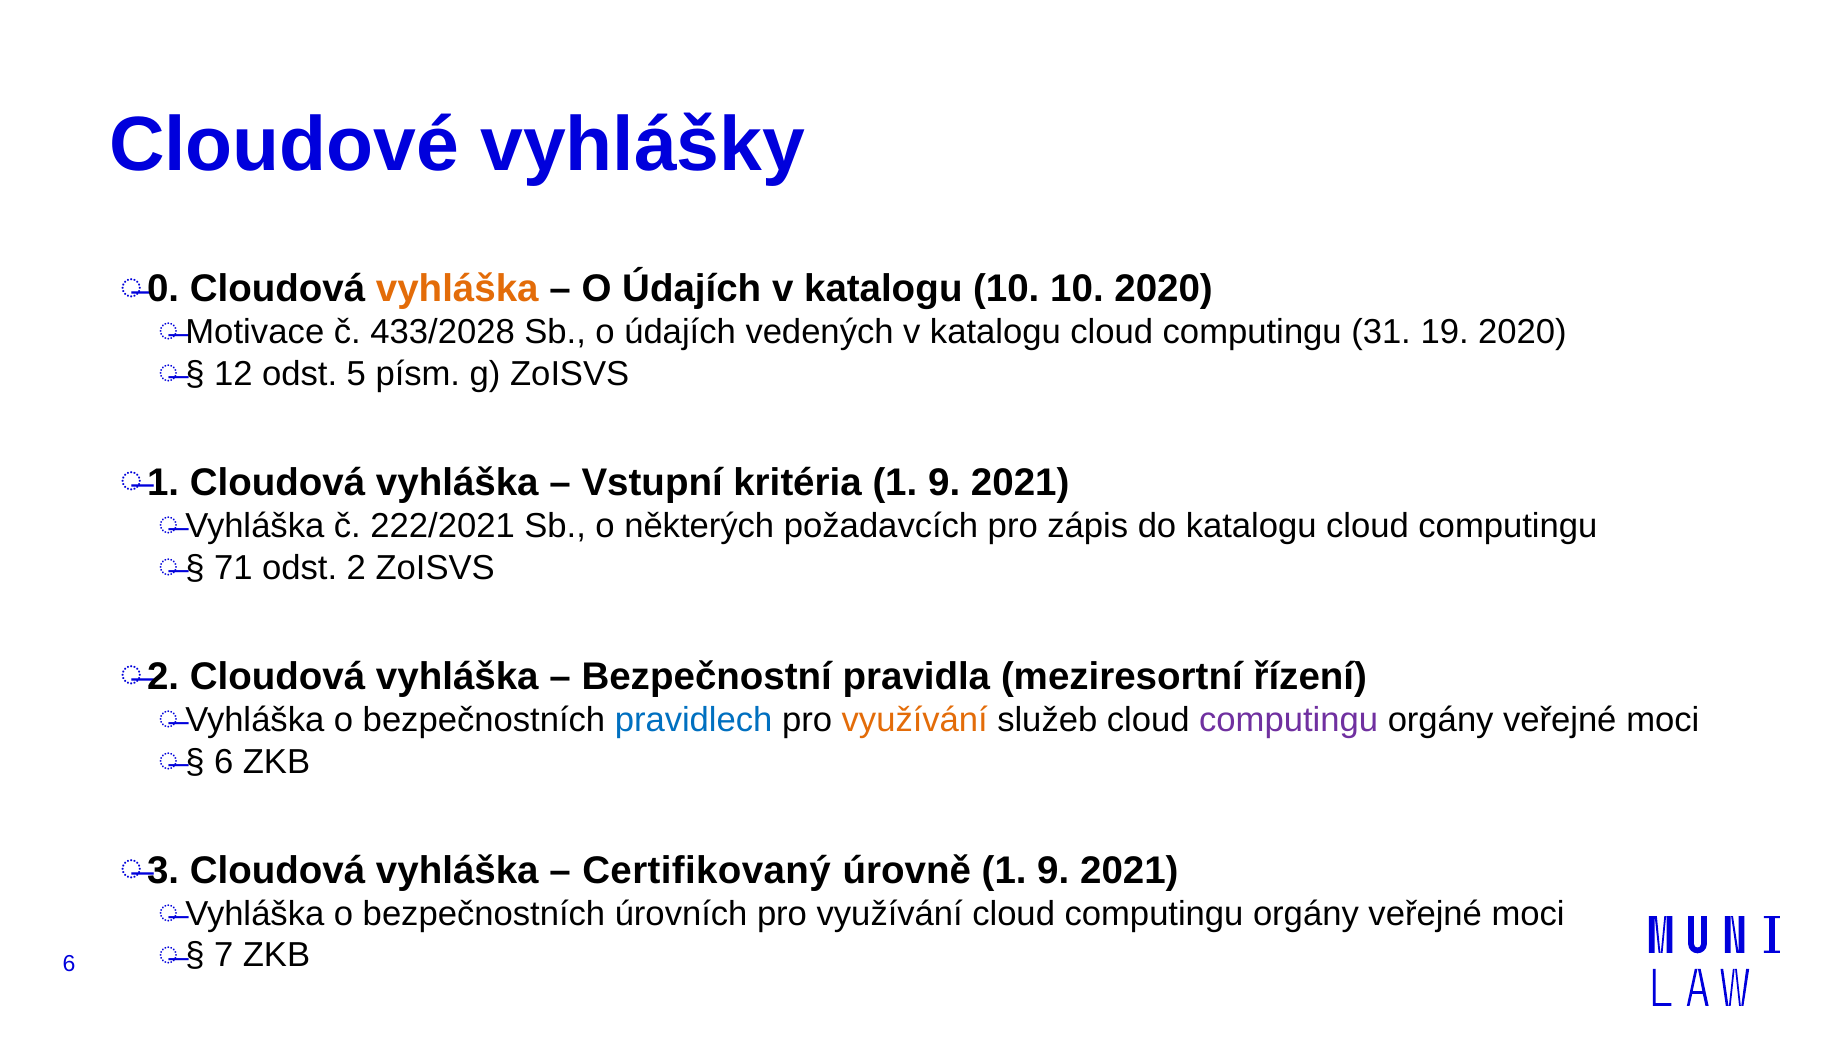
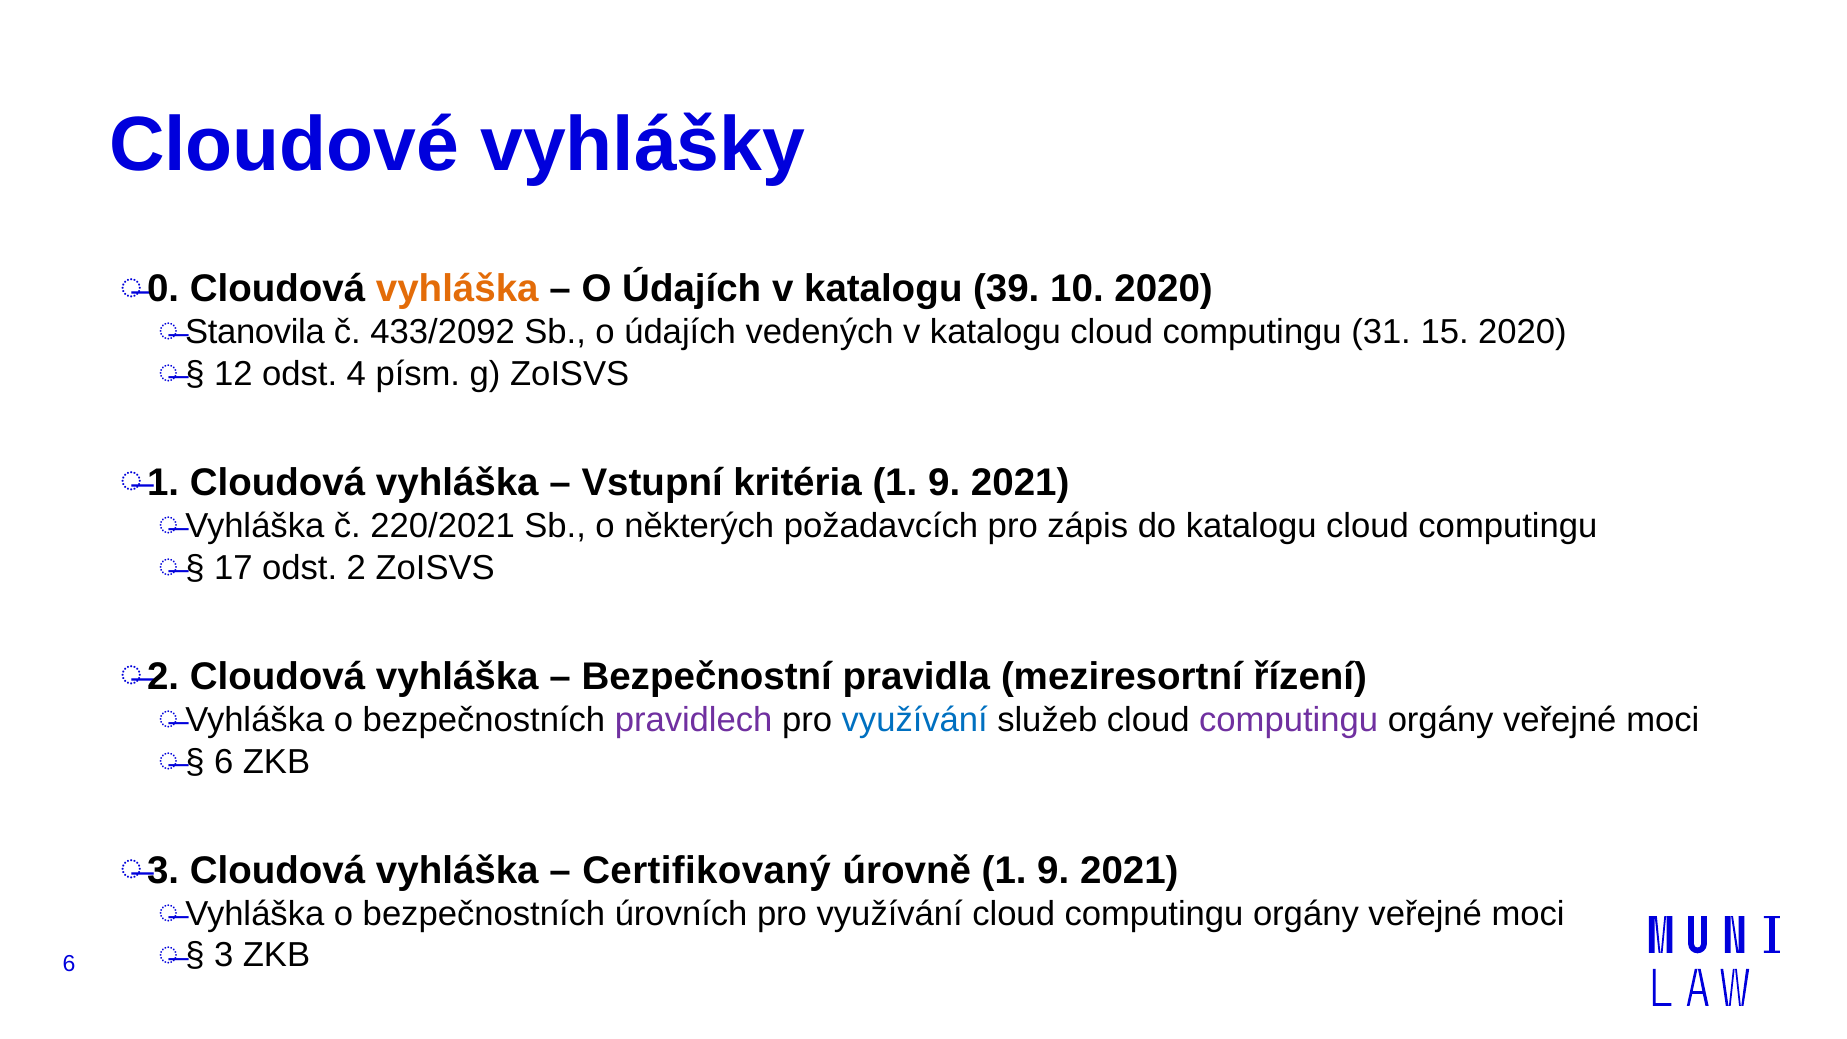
katalogu 10: 10 -> 39 (1006, 288)
Motivace: Motivace -> Stanovila (255, 332)
433/2028: 433/2028 -> 433/2092 (443, 332)
19: 19 -> 15 (1445, 332)
5: 5 -> 4 (356, 374)
222/2021: 222/2021 -> 220/2021 (443, 526)
71: 71 -> 17 (233, 568)
pravidlech colour: blue -> purple (694, 720)
využívání colour: orange -> blue (915, 720)
7: 7 -> 3 (224, 955)
